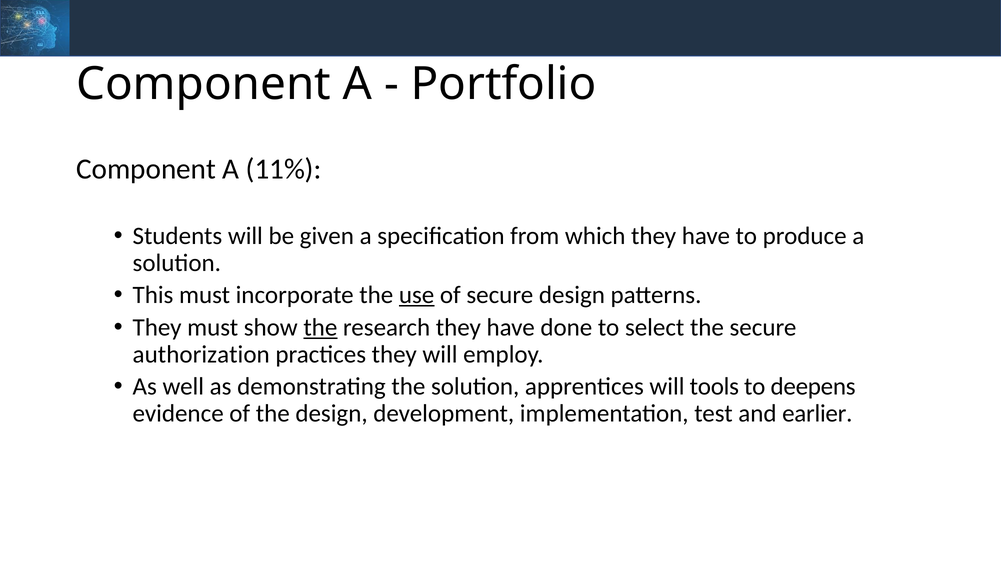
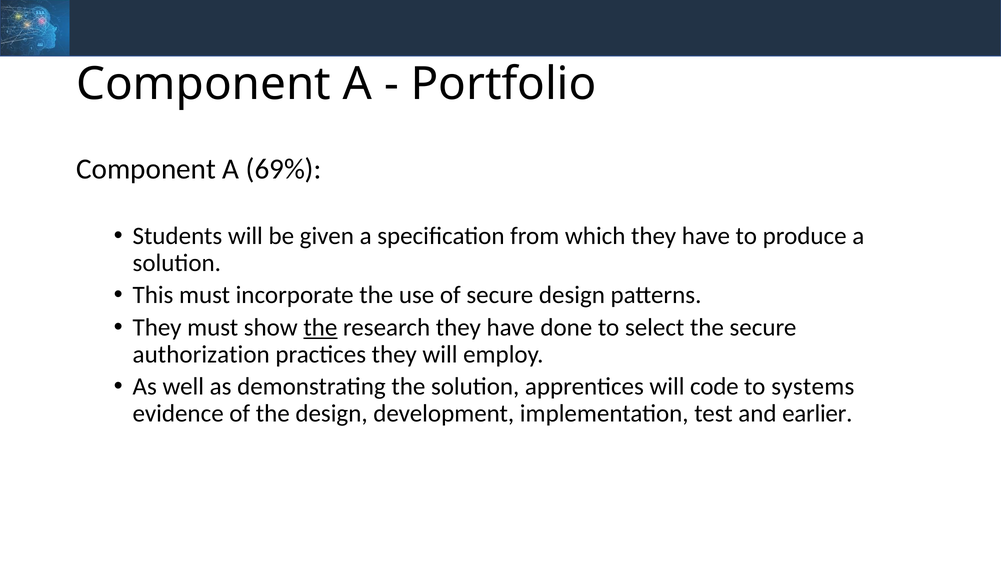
11%: 11% -> 69% (284, 169)
use underline: present -> none (417, 295)
tools: tools -> code (714, 387)
deepens: deepens -> systems (813, 387)
